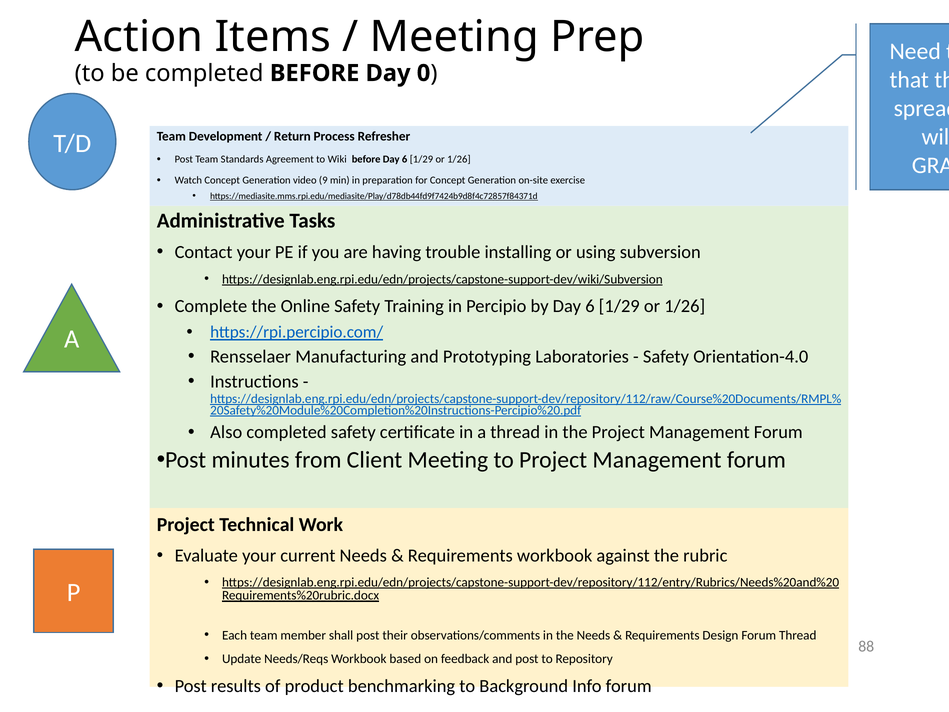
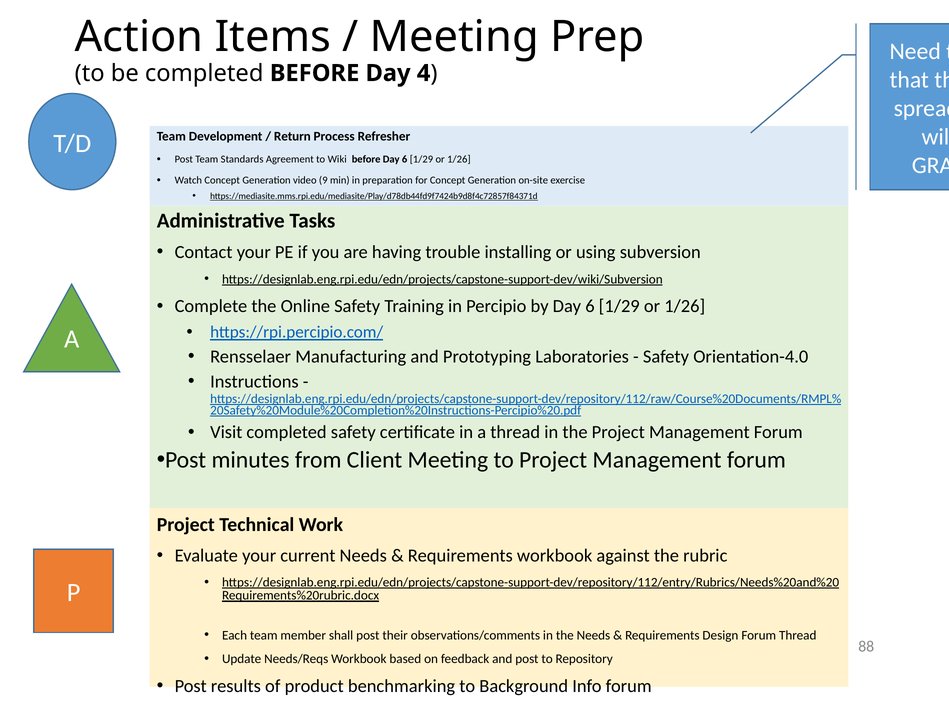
0: 0 -> 4 (424, 73)
Also: Also -> Visit (226, 432)
